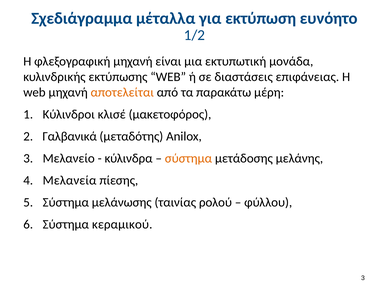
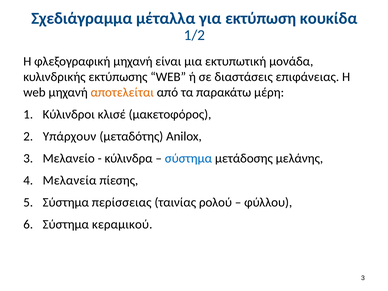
ευνόητο: ευνόητο -> κουκίδα (329, 18)
Γαλβανικά: Γαλβανικά -> Υπάρχουν (70, 136)
σύστημα colour: orange -> blue (188, 158)
μελάνωσης: μελάνωσης -> περίσσειας (122, 202)
